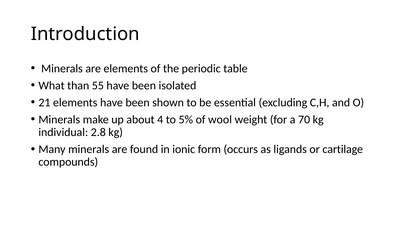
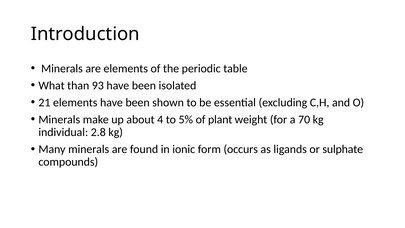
55: 55 -> 93 (98, 85)
wool: wool -> plant (220, 119)
cartilage: cartilage -> sulphate (343, 149)
